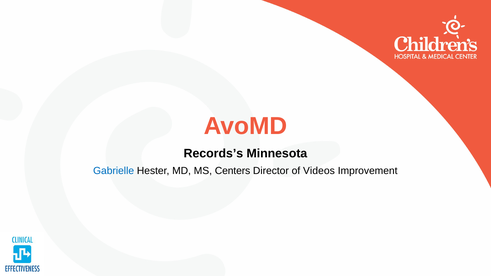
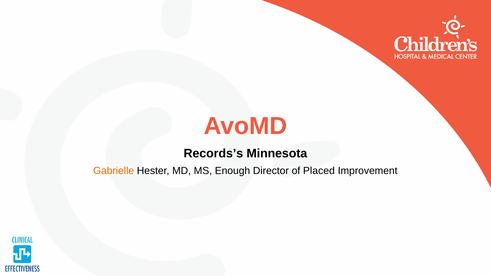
Gabrielle colour: blue -> orange (114, 171)
Centers: Centers -> Enough (233, 171)
Videos: Videos -> Placed (319, 171)
